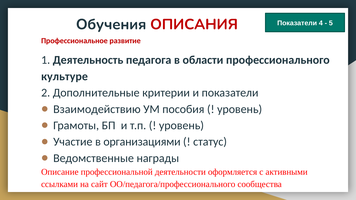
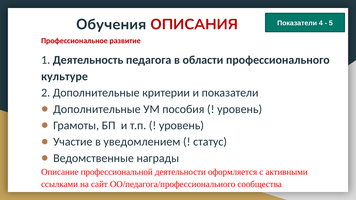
Взаимодействию: Взаимодействию -> Дополнительные (97, 109)
организациями: организациями -> уведомлением (142, 142)
